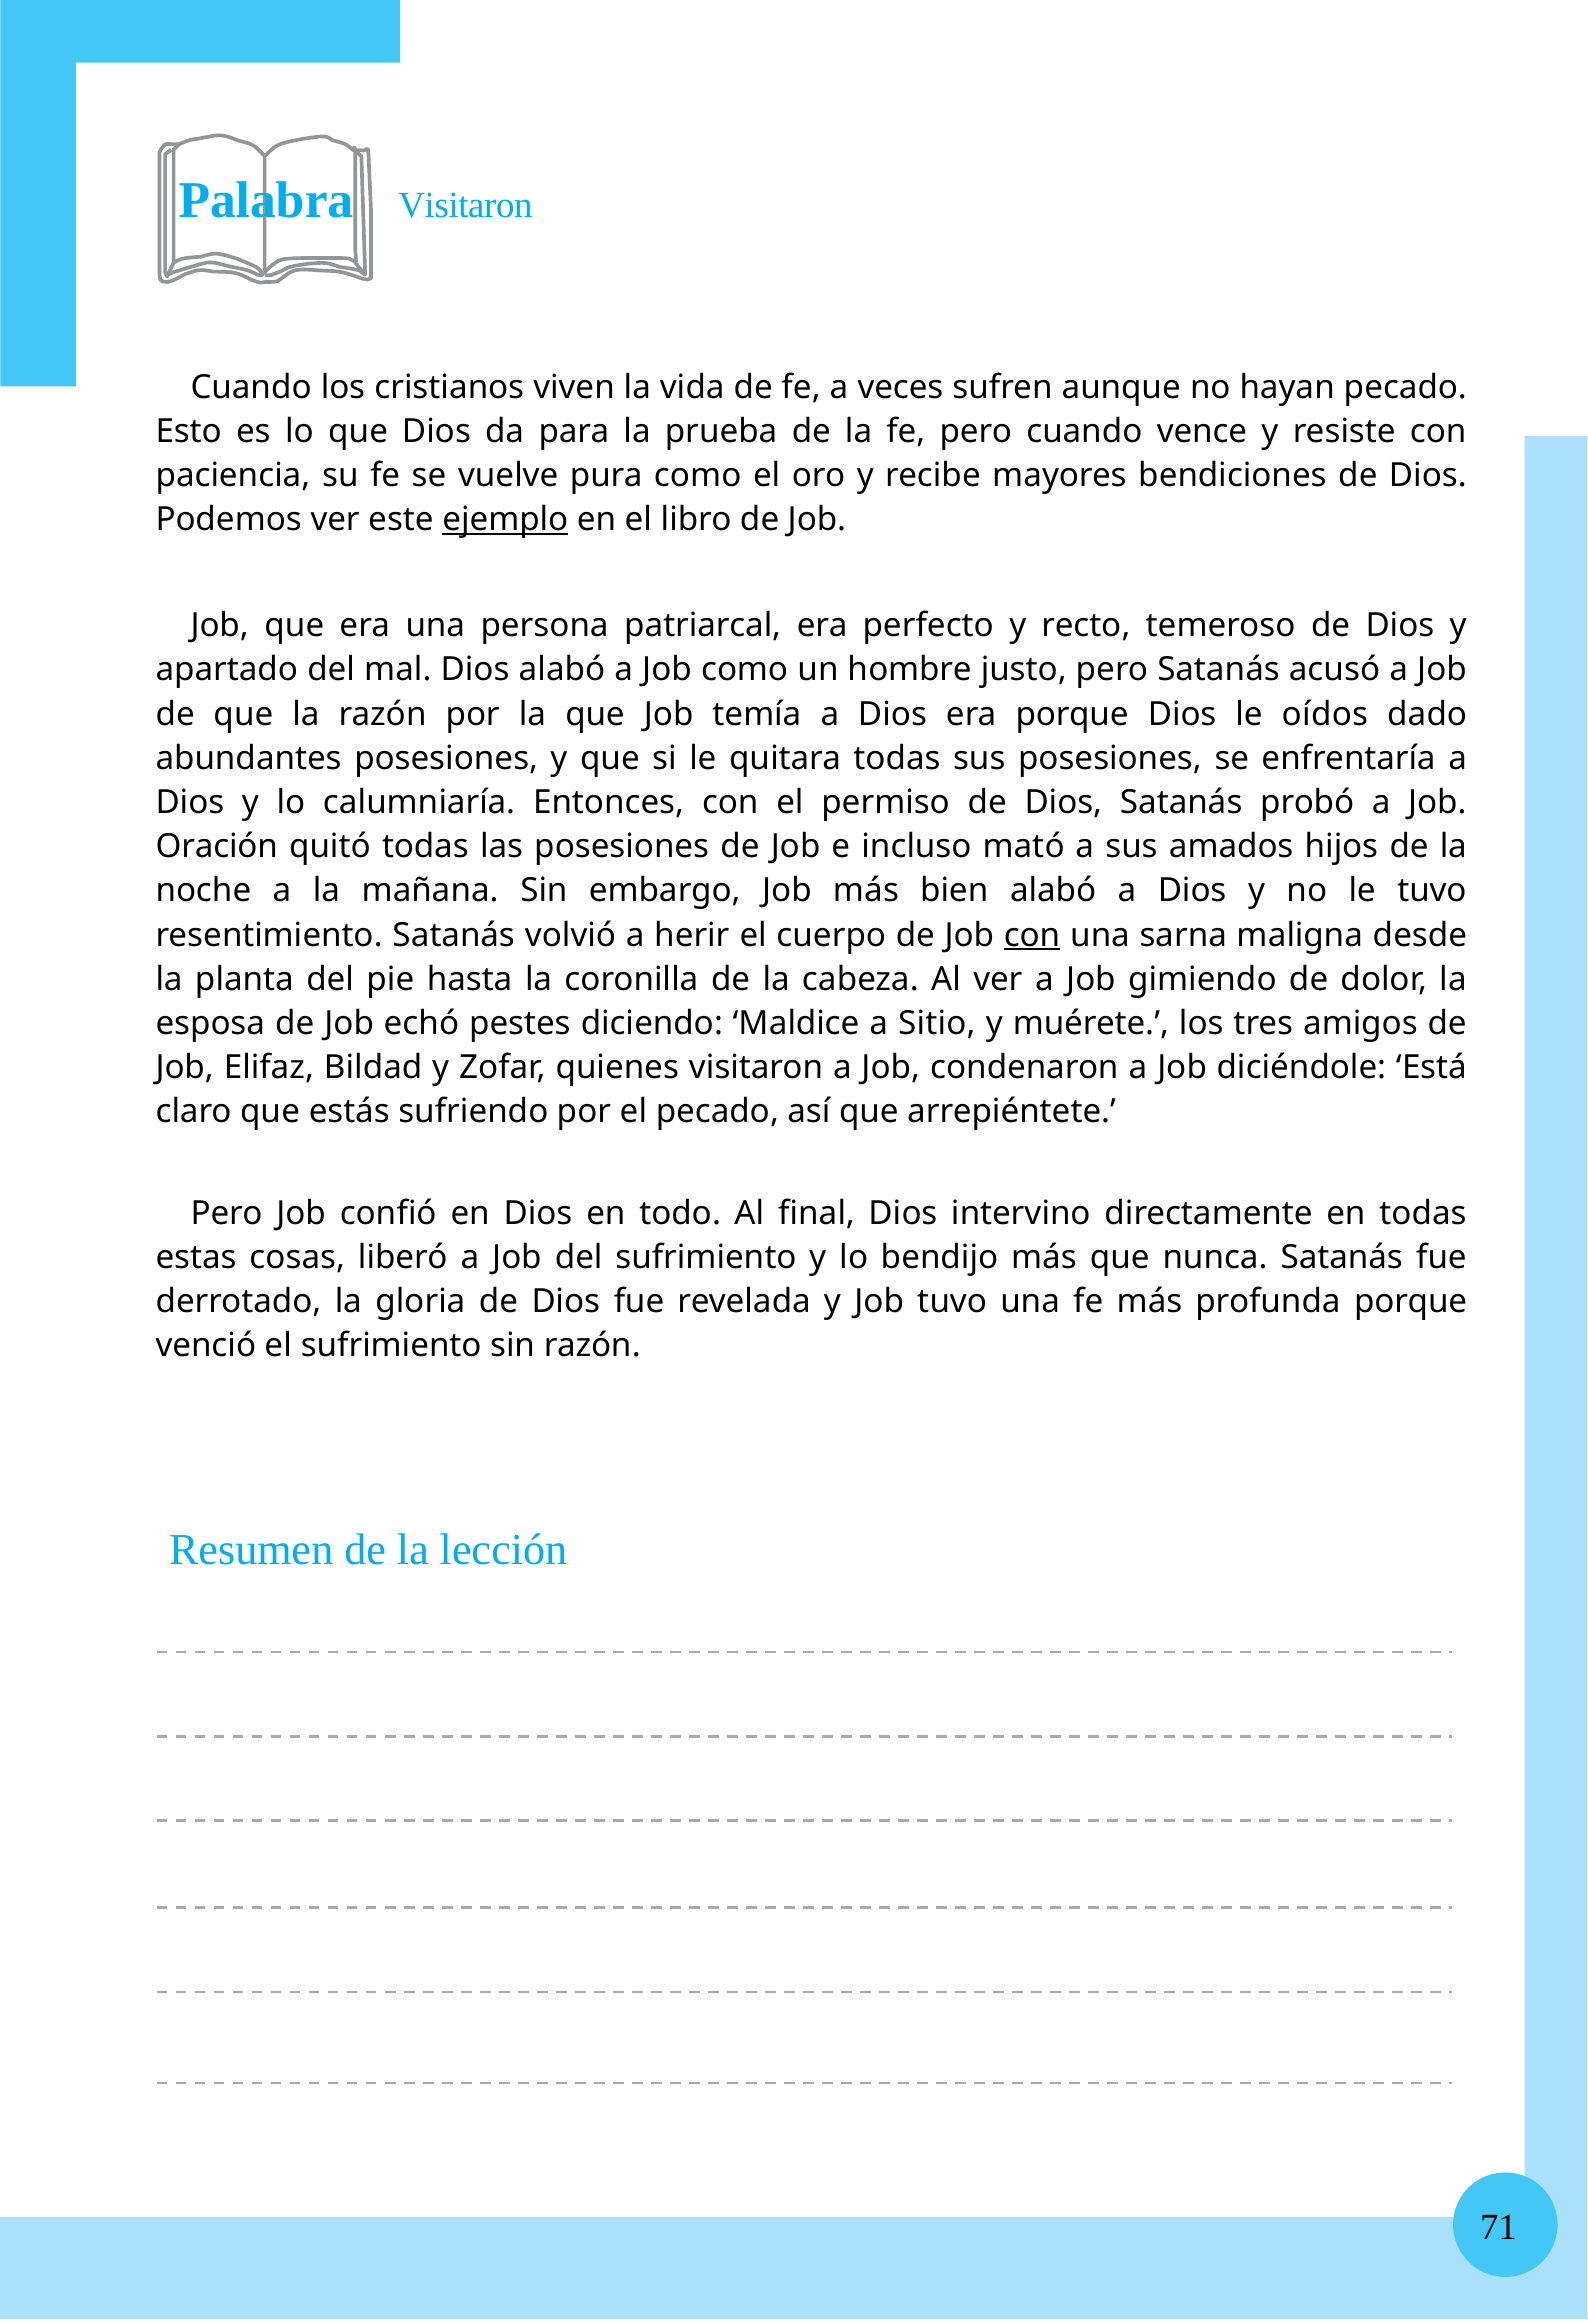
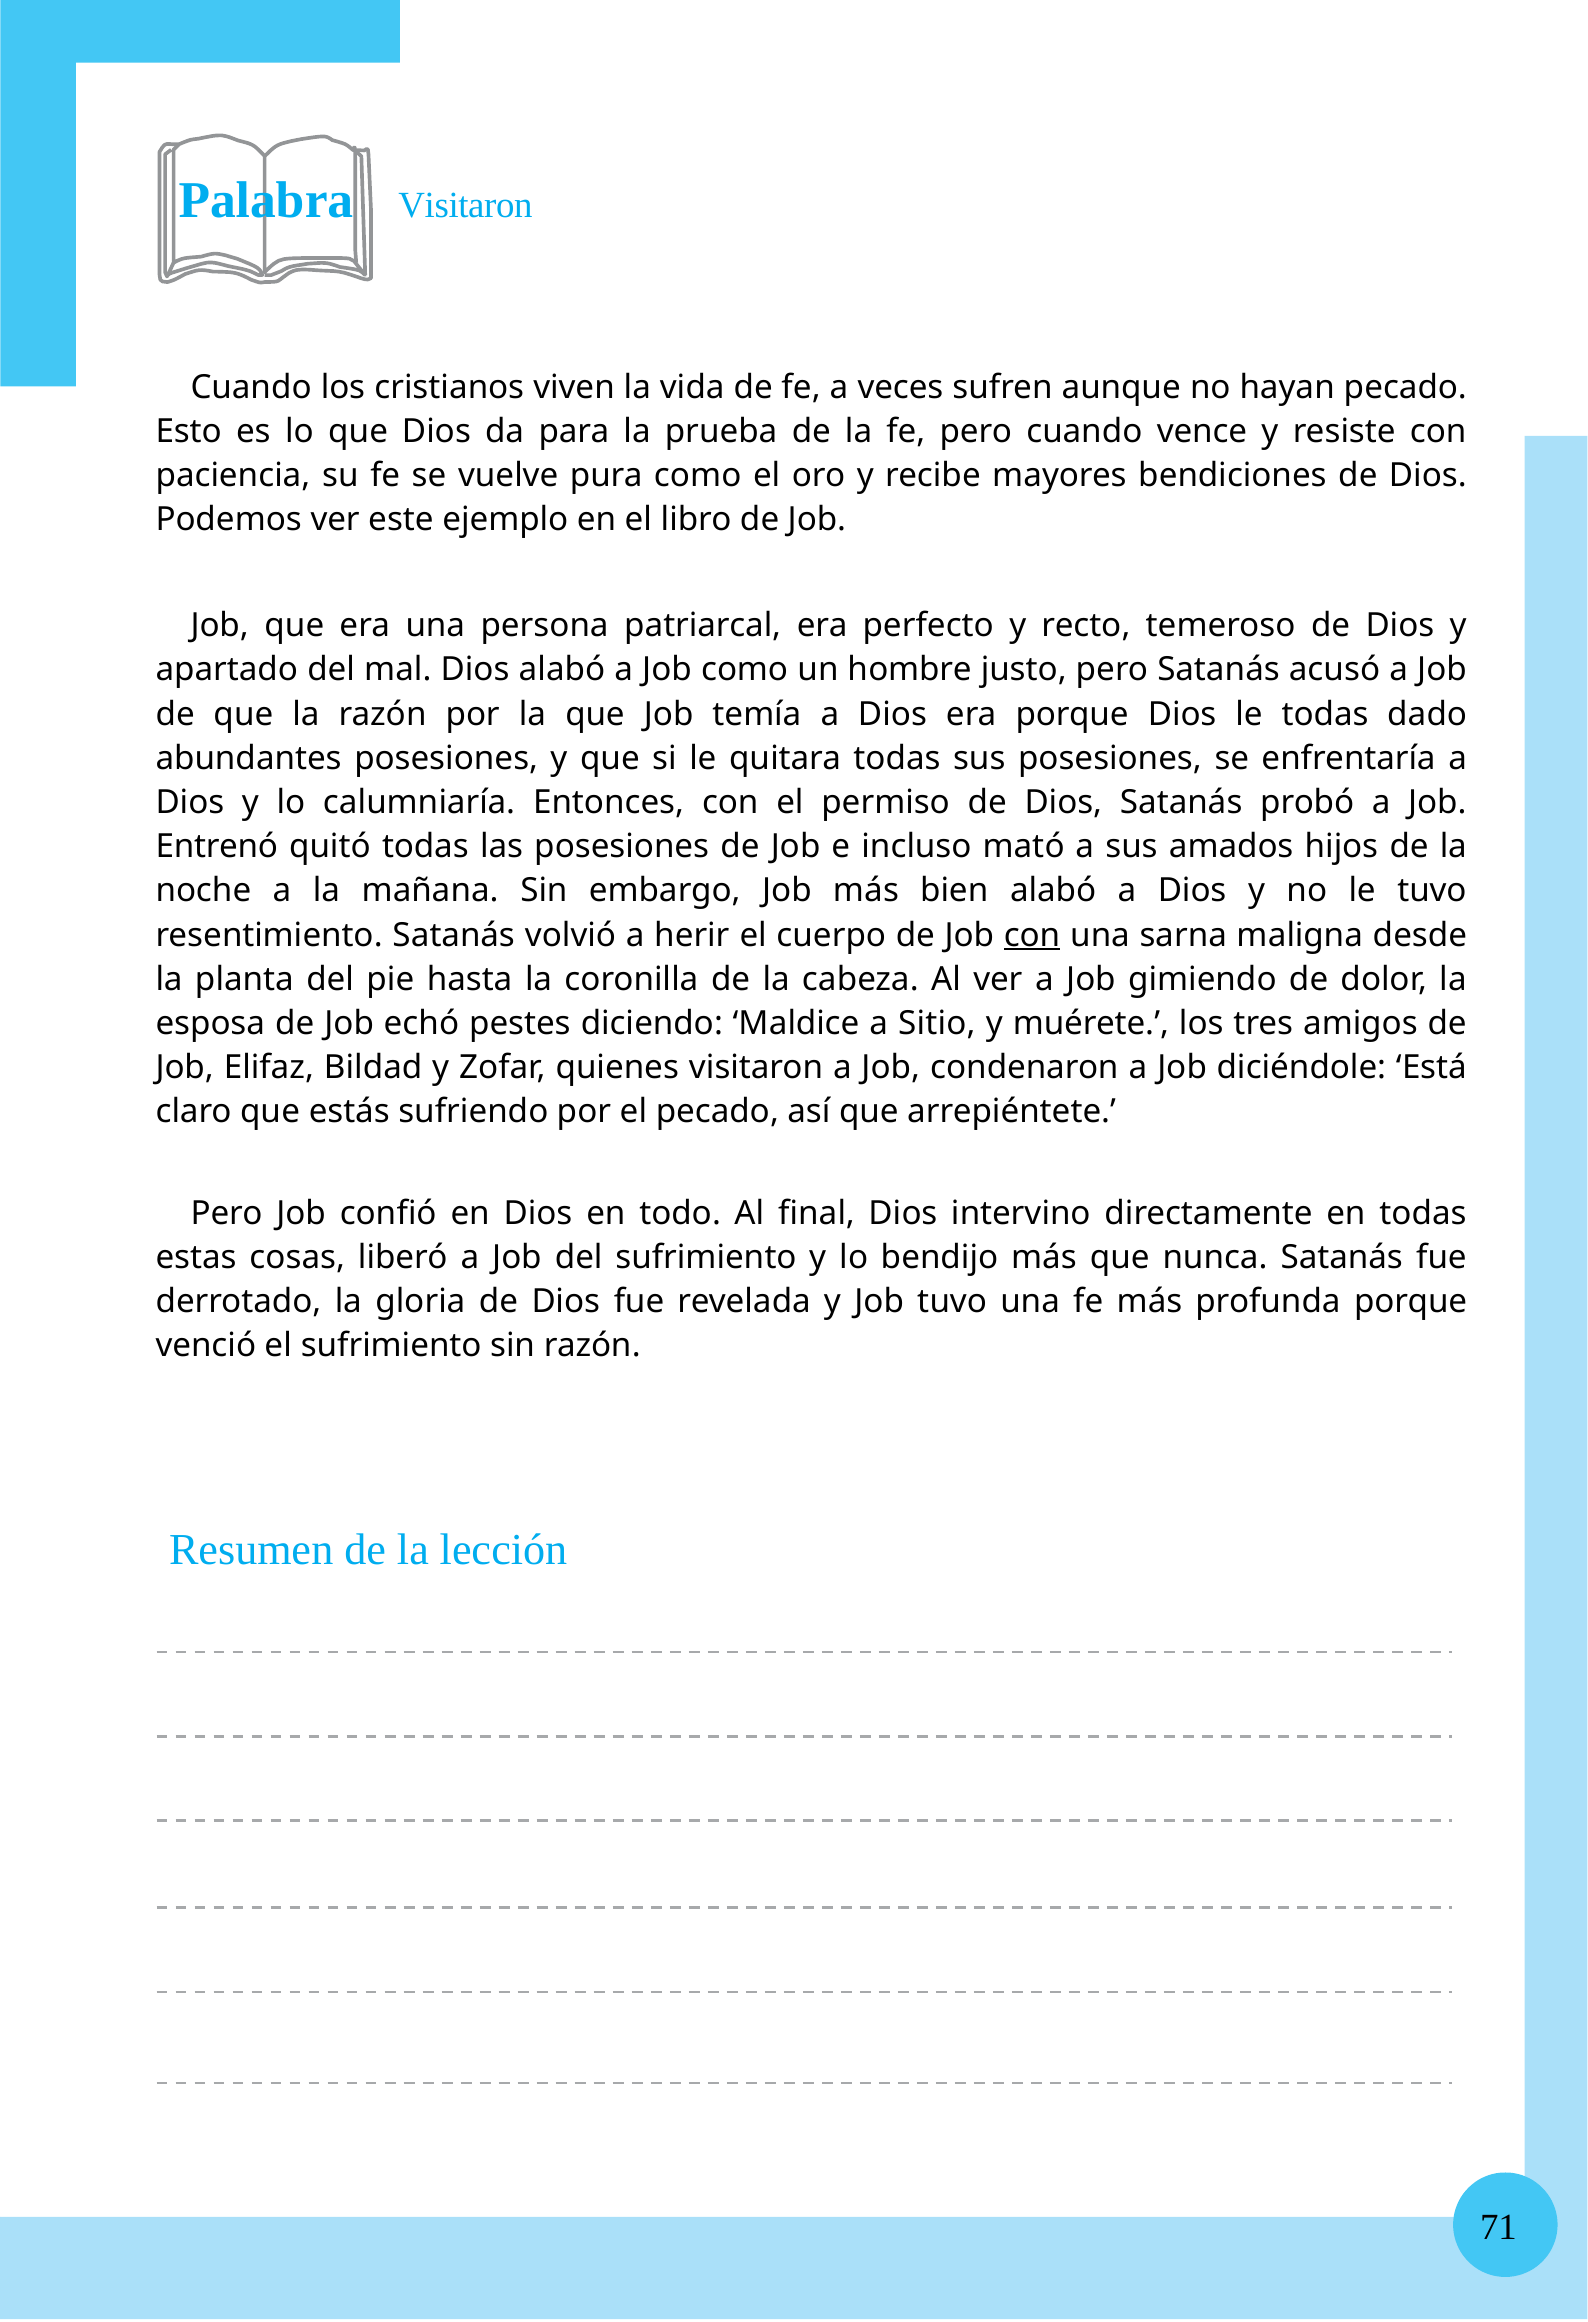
ejemplo underline: present -> none (505, 520)
le oídos: oídos -> todas (1325, 714)
Oración: Oración -> Entrenó (217, 846)
